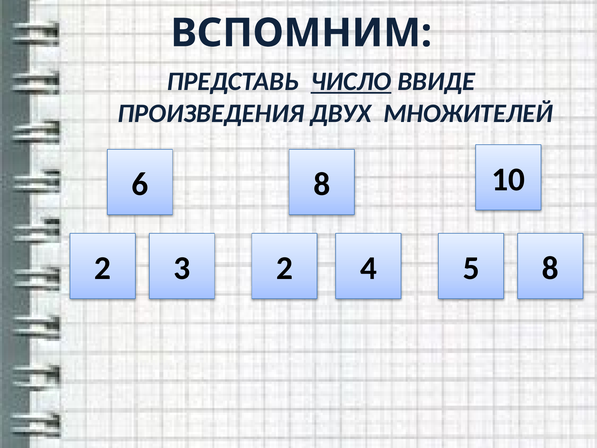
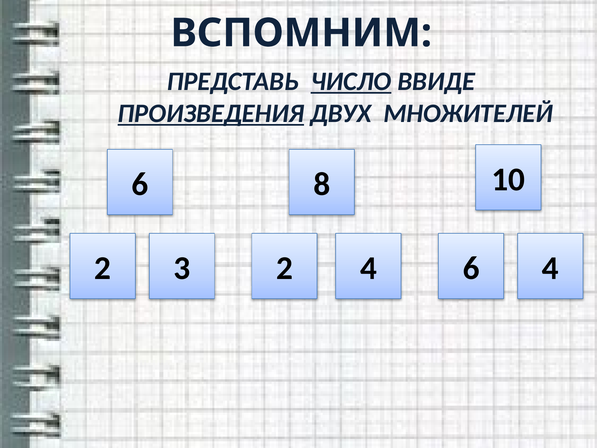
ПРОИЗВЕДЕНИЯ underline: none -> present (211, 113)
2 5: 5 -> 6 (471, 268)
2 8: 8 -> 4 (550, 268)
